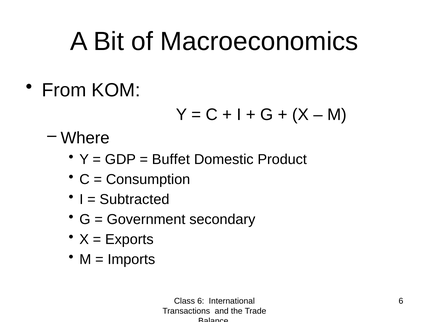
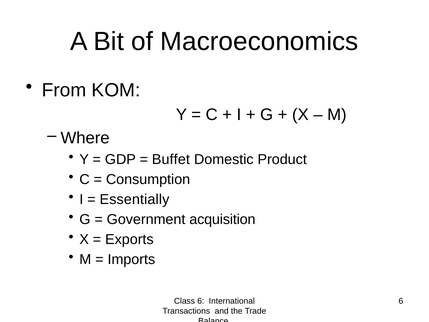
Subtracted: Subtracted -> Essentially (134, 199)
secondary: secondary -> acquisition (222, 219)
